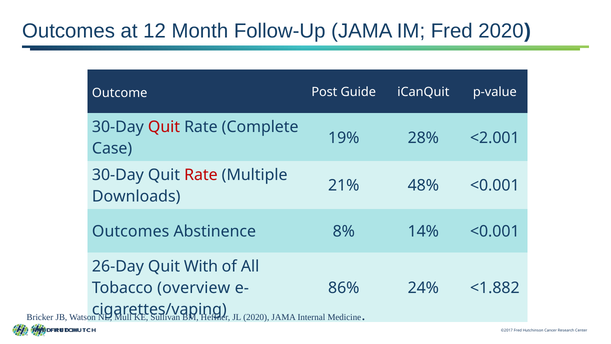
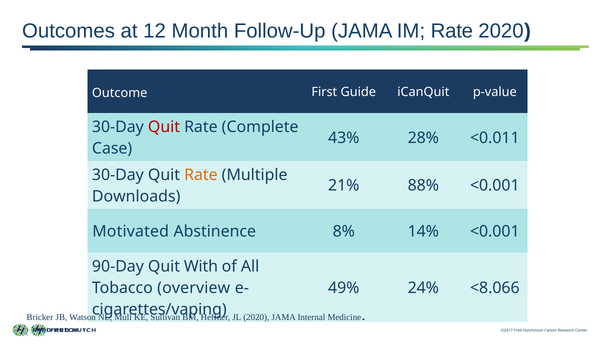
IM Fred: Fred -> Rate (452, 31)
Post: Post -> First (324, 92)
19%: 19% -> 43% (344, 138)
<2.001: <2.001 -> <0.011 (495, 138)
Rate colour: red -> orange (201, 175)
48%: 48% -> 88% (423, 186)
Outcomes: Outcomes -> Motivated (131, 231)
26-Day: 26-Day -> 90-Day (118, 266)
86%: 86% -> 49% (344, 288)
<1.882: <1.882 -> <8.066 (495, 288)
